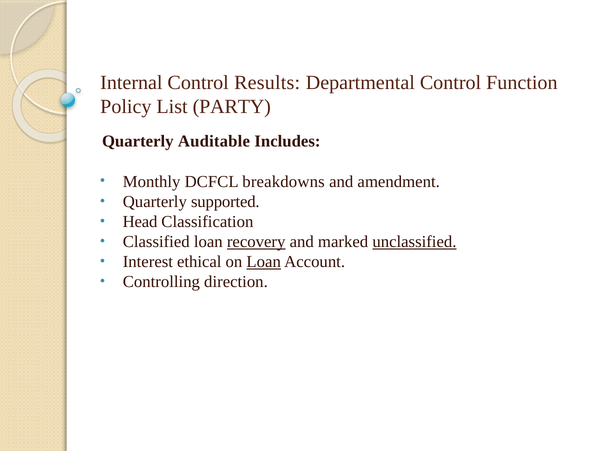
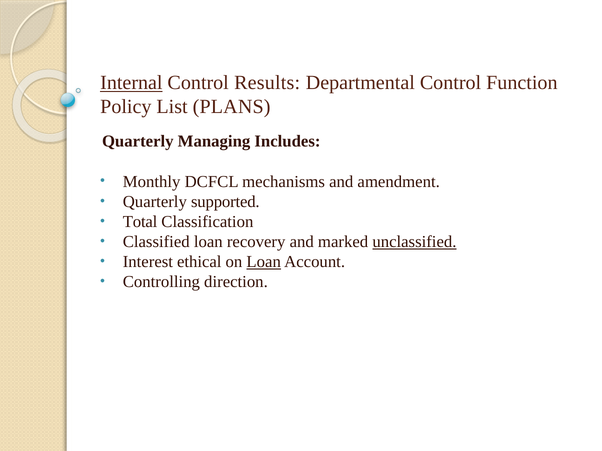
Internal underline: none -> present (131, 83)
PARTY: PARTY -> PLANS (232, 107)
Auditable: Auditable -> Managing (214, 142)
breakdowns: breakdowns -> mechanisms (284, 182)
Head: Head -> Total (140, 222)
recovery underline: present -> none (256, 242)
